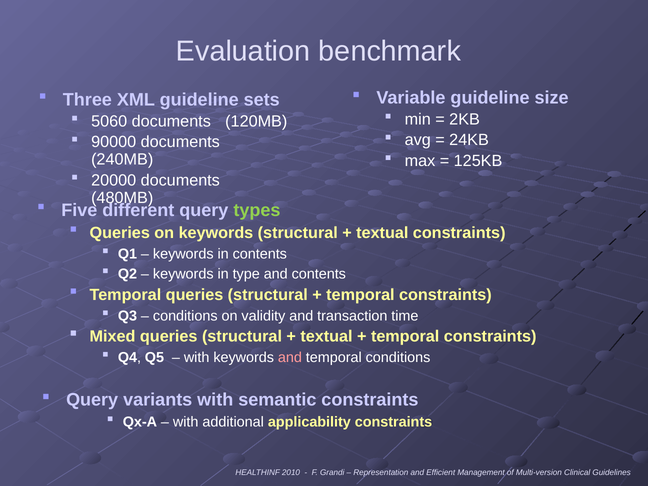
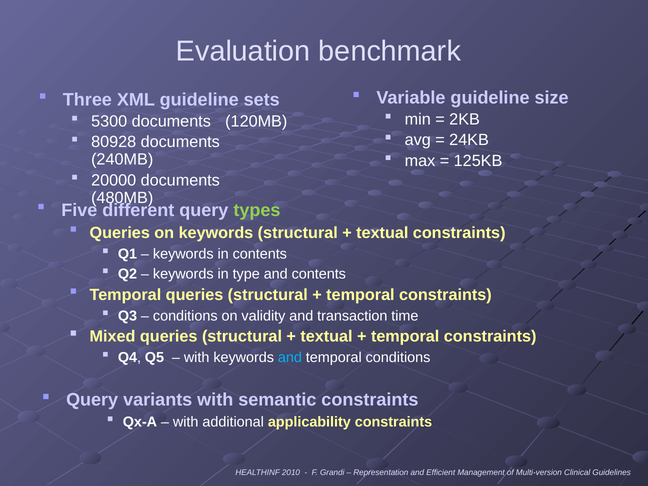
5060: 5060 -> 5300 (109, 121)
90000: 90000 -> 80928 (114, 142)
and colour: pink -> light blue (290, 358)
